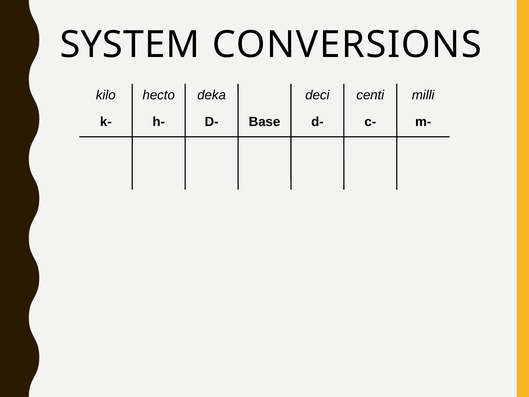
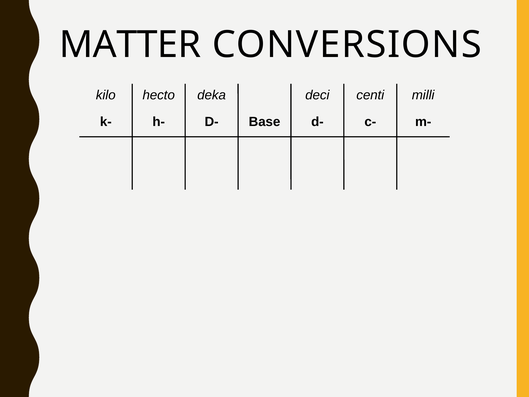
SYSTEM: SYSTEM -> MATTER (130, 45)
